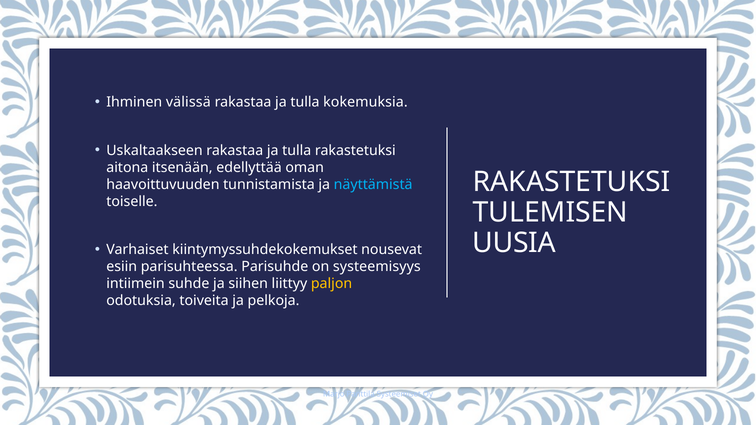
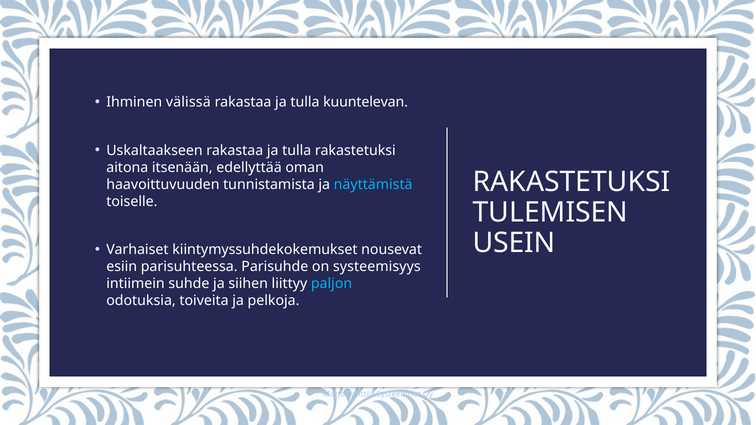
kokemuksia: kokemuksia -> kuuntelevan (366, 102)
UUSIA: UUSIA -> USEIN (514, 243)
paljon colour: yellow -> light blue (332, 284)
